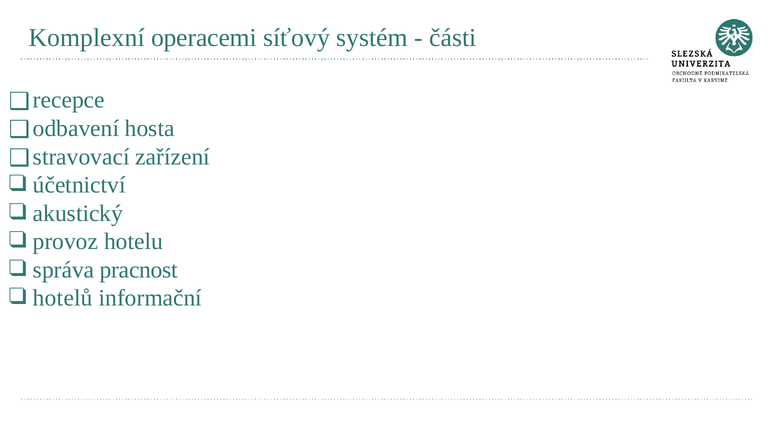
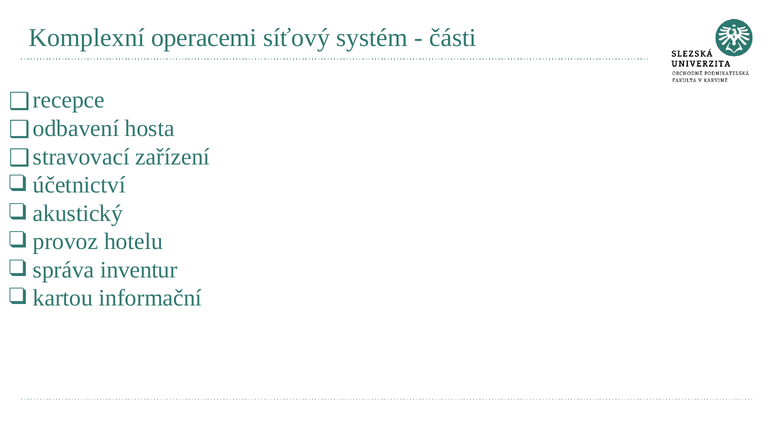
pracnost: pracnost -> inventur (139, 270)
hotelů: hotelů -> kartou (63, 298)
